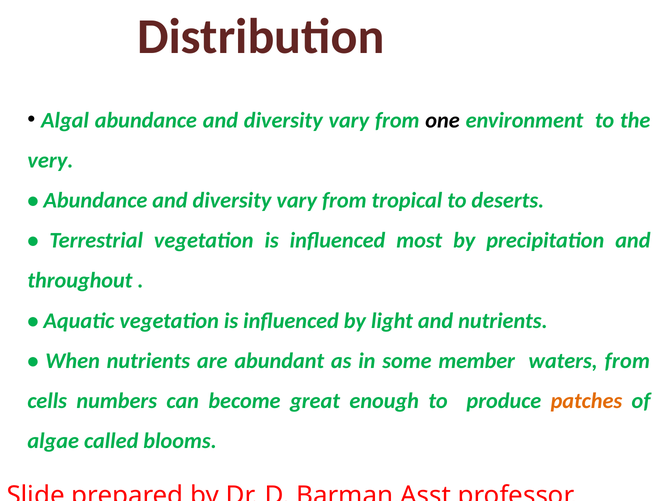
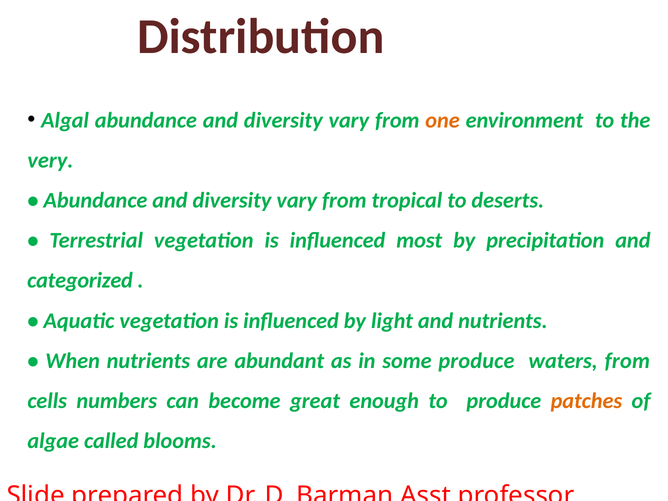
one colour: black -> orange (443, 120)
throughout: throughout -> categorized (80, 281)
some member: member -> produce (476, 361)
